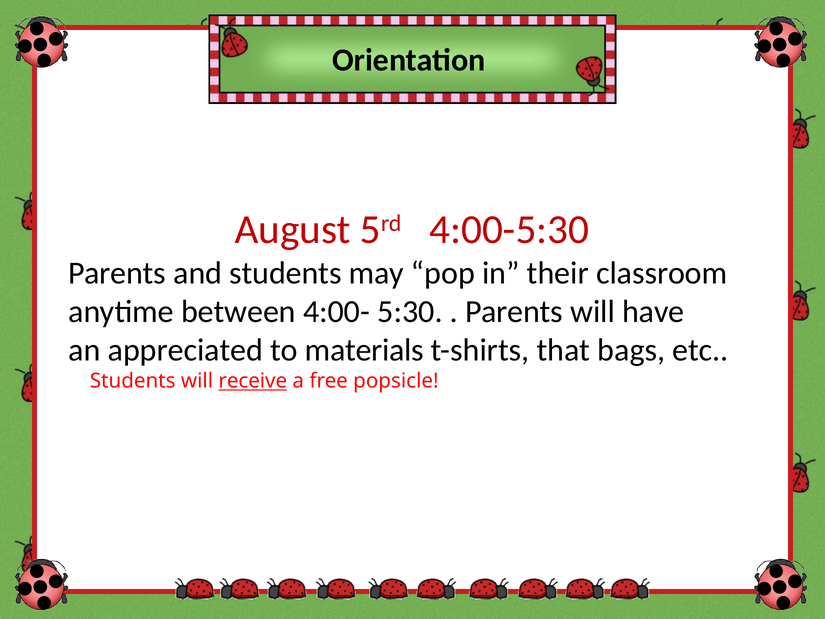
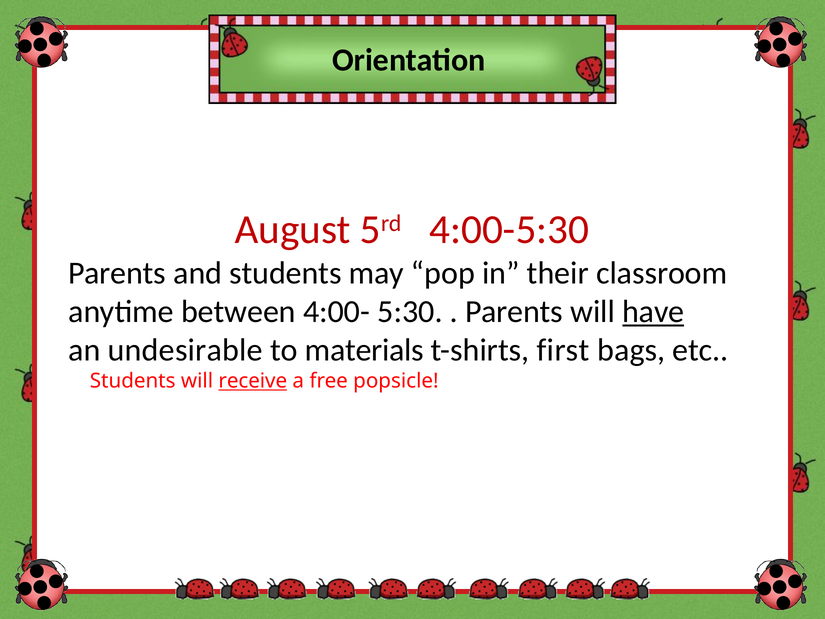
have underline: none -> present (653, 312)
appreciated: appreciated -> undesirable (185, 350)
that: that -> first (563, 350)
